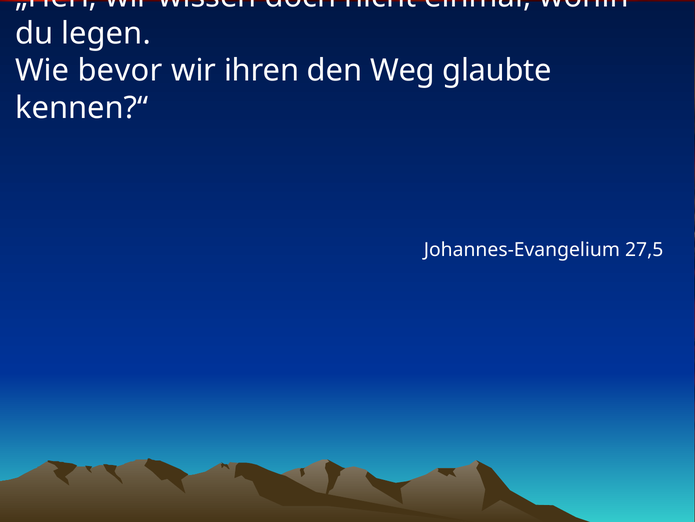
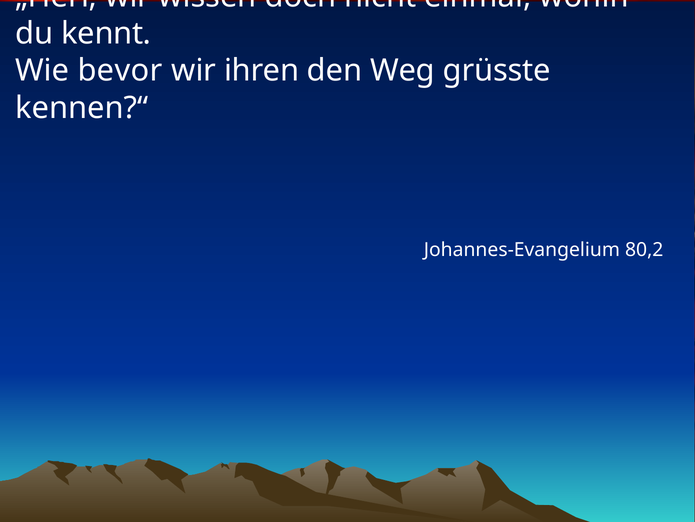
legen: legen -> kennt (106, 34)
glaubte: glaubte -> grüsste (497, 71)
27,5: 27,5 -> 80,2 (644, 250)
